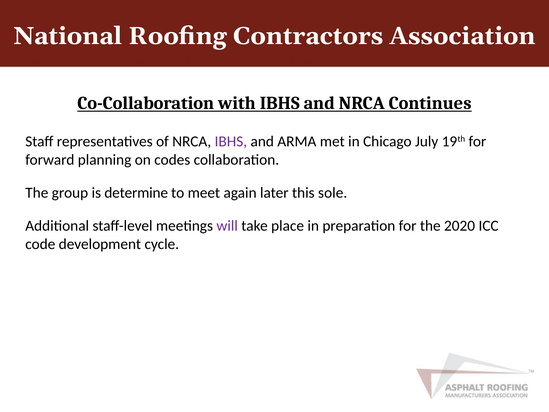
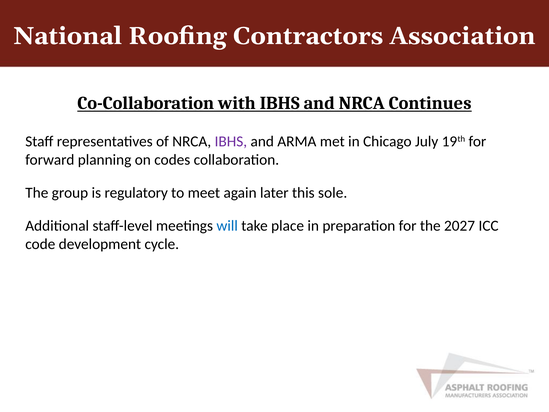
determine: determine -> regulatory (136, 193)
will colour: purple -> blue (227, 226)
2020: 2020 -> 2027 (460, 226)
